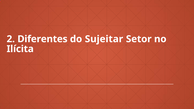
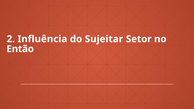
Diferentes: Diferentes -> Influência (42, 39)
Ilícita: Ilícita -> Então (20, 49)
